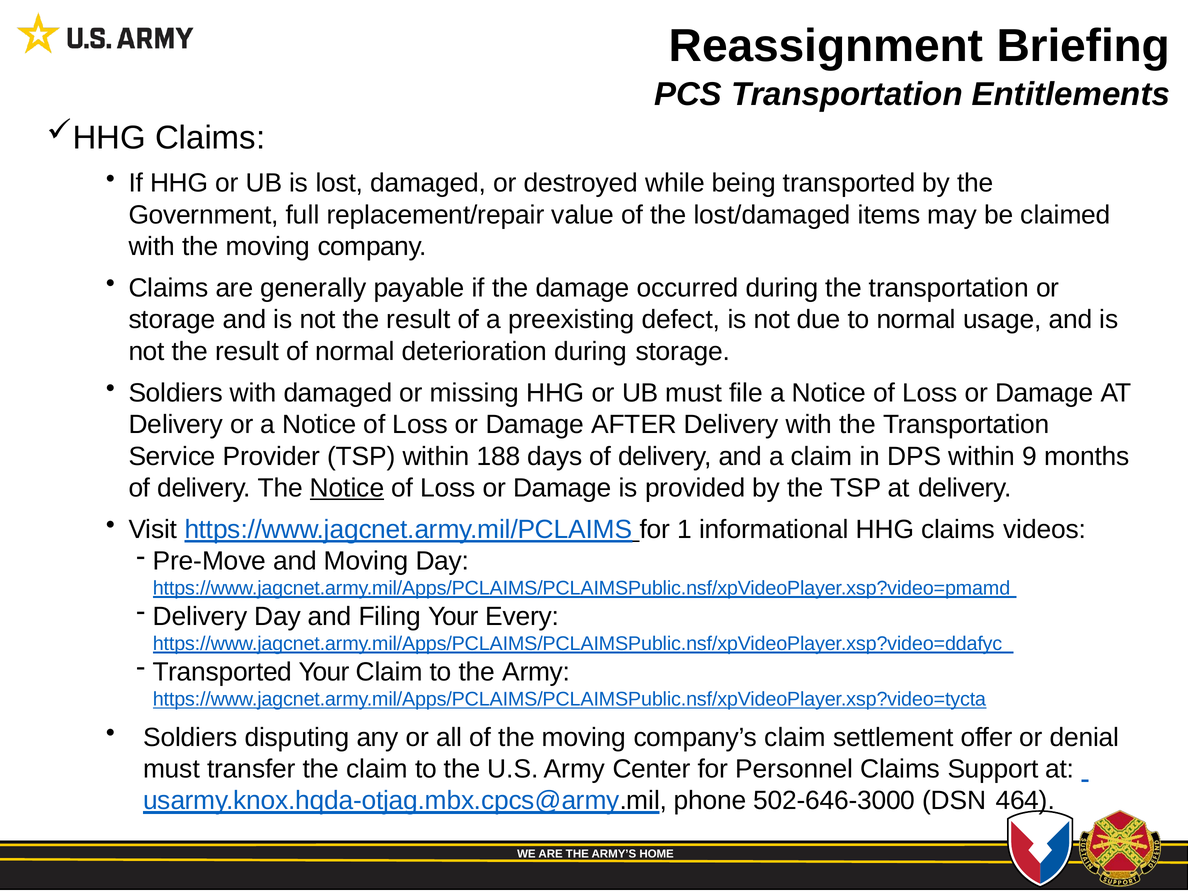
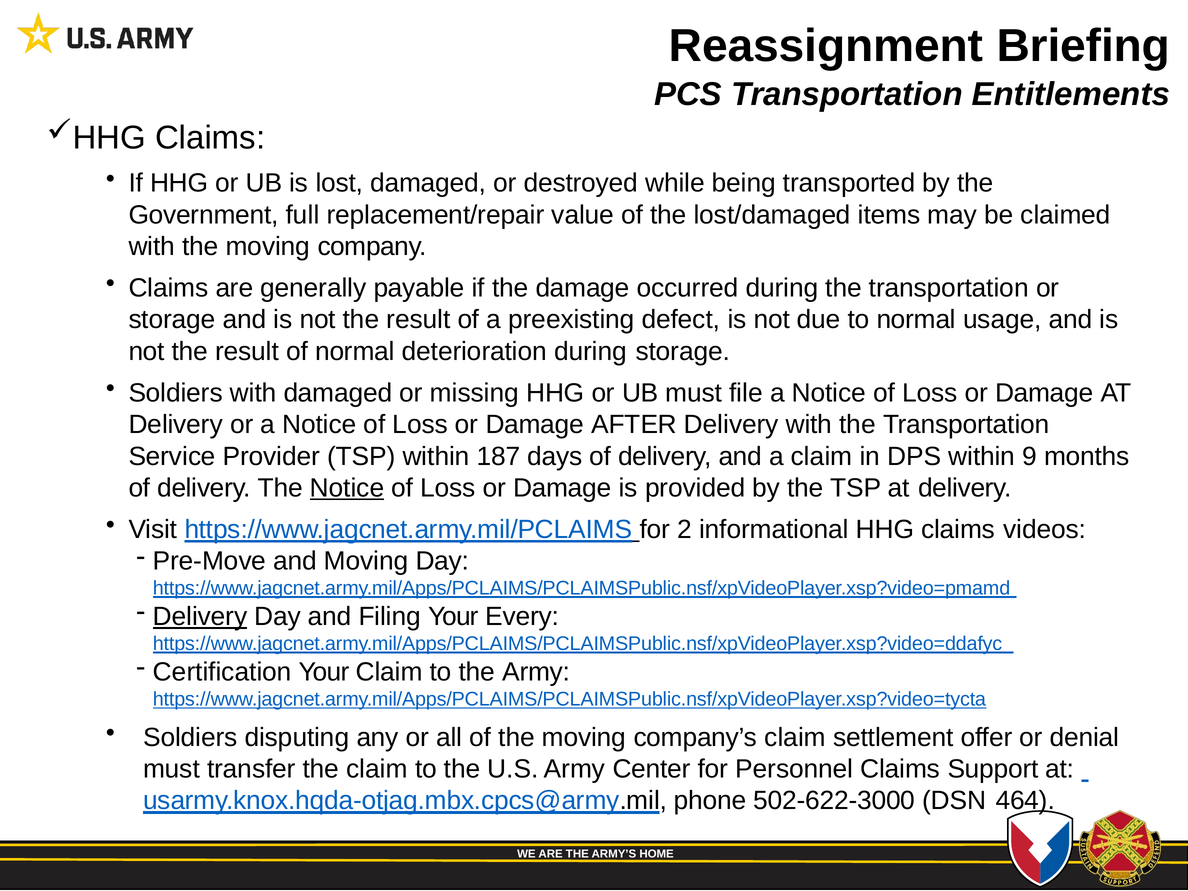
188: 188 -> 187 (499, 456)
1: 1 -> 2 (685, 530)
Delivery underline: none -> present (200, 617)
Transported: Transported -> Certification (222, 672)
502-646-3000: 502-646-3000 -> 502-622-3000 (834, 801)
